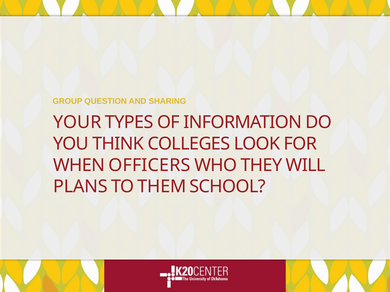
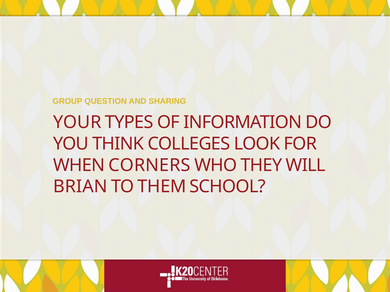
OFFICERS: OFFICERS -> CORNERS (149, 165)
PLANS: PLANS -> BRIAN (80, 187)
